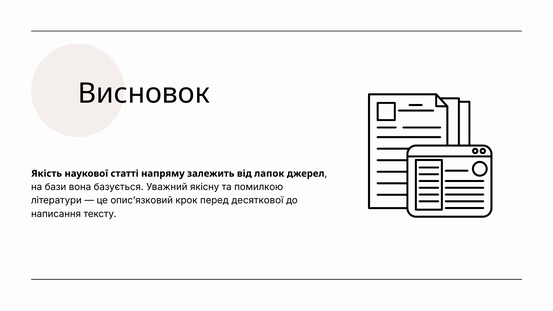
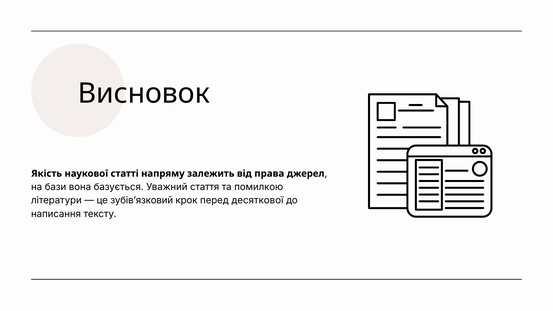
лапок: лапок -> права (269, 174)
якісну: якісну -> стаття (205, 187)
опис’язковий: опис’язковий -> зубів’язковий (142, 200)
